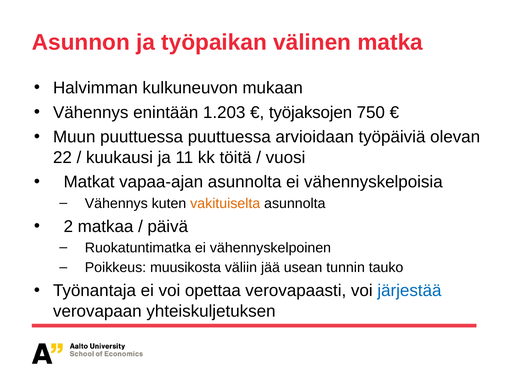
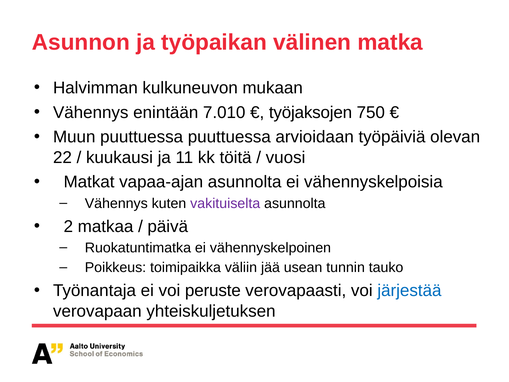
1.203: 1.203 -> 7.010 (224, 112)
vakituiselta colour: orange -> purple (225, 203)
muusikosta: muusikosta -> toimipaikka (186, 267)
opettaa: opettaa -> peruste (213, 291)
